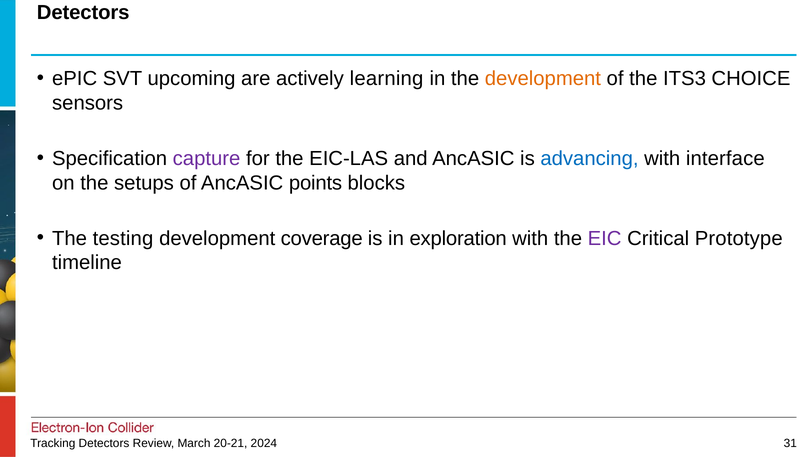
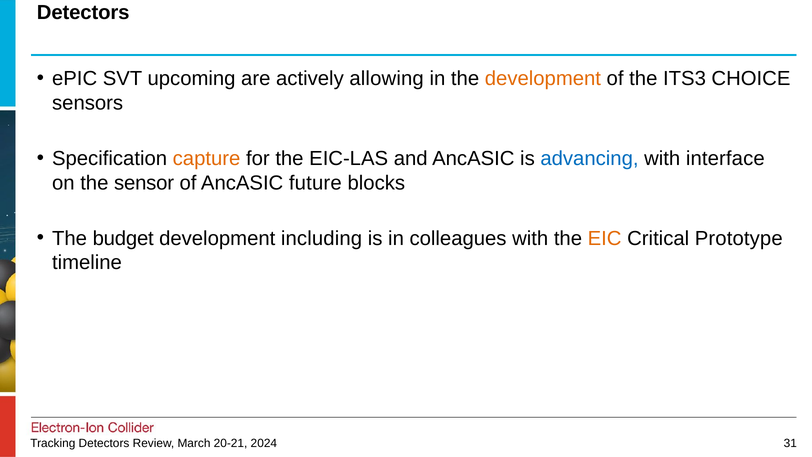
learning: learning -> allowing (387, 79)
capture colour: purple -> orange (207, 158)
setups: setups -> sensor (144, 183)
points: points -> future (315, 183)
testing: testing -> budget (123, 238)
coverage: coverage -> including (322, 238)
exploration: exploration -> colleagues (458, 238)
EIC colour: purple -> orange (605, 238)
